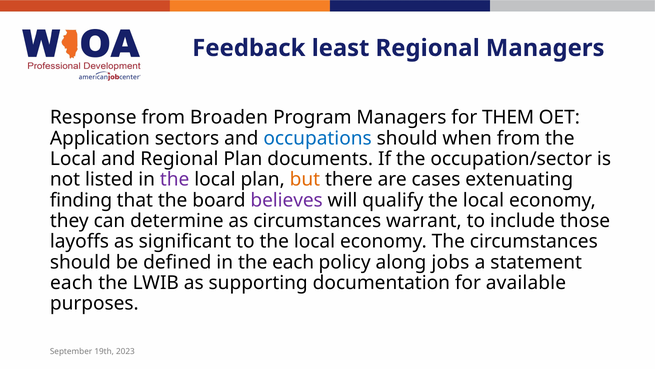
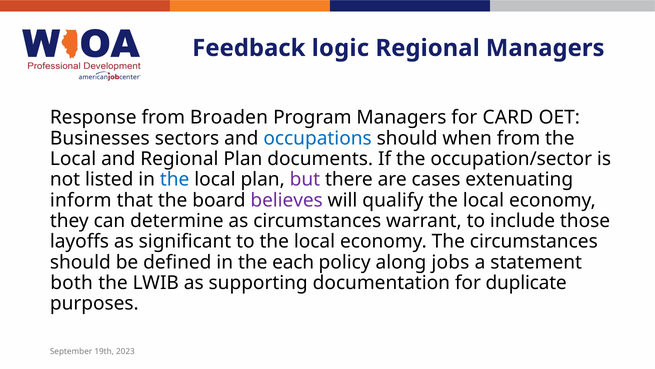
least: least -> logic (340, 48)
THEM: THEM -> CARD (508, 117)
Application: Application -> Businesses (100, 138)
the colour: purple -> blue (175, 179)
but colour: orange -> purple (305, 179)
finding: finding -> inform (81, 200)
each: each -> both (72, 283)
available: available -> duplicate (526, 283)
